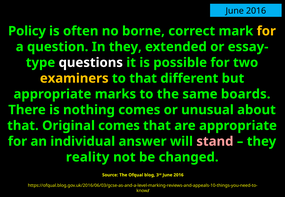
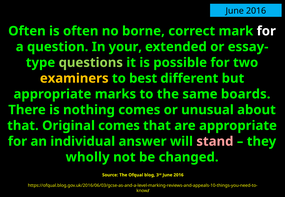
Policy: Policy -> Often (27, 31)
for colour: yellow -> white (266, 31)
In they: they -> your (125, 47)
questions colour: white -> light green (91, 63)
to that: that -> best (143, 78)
reality: reality -> wholly (88, 157)
